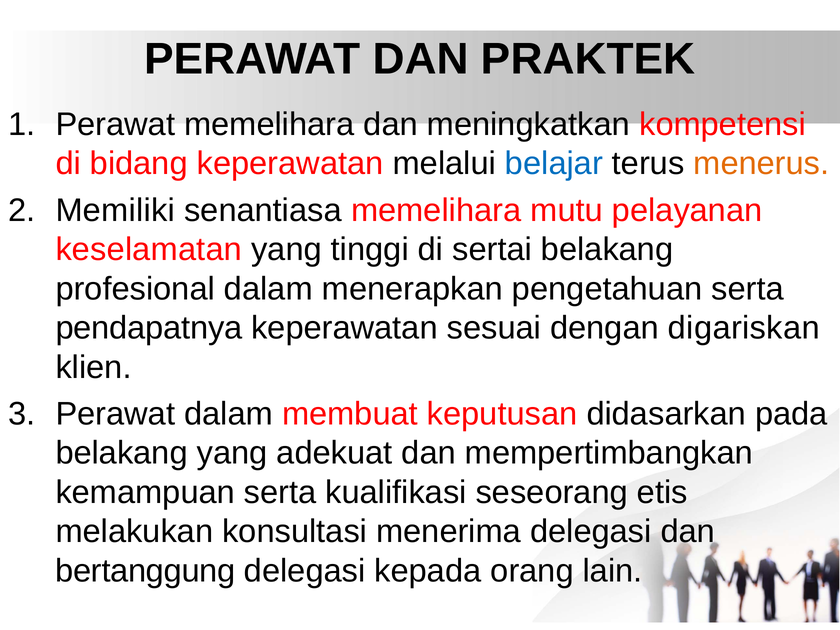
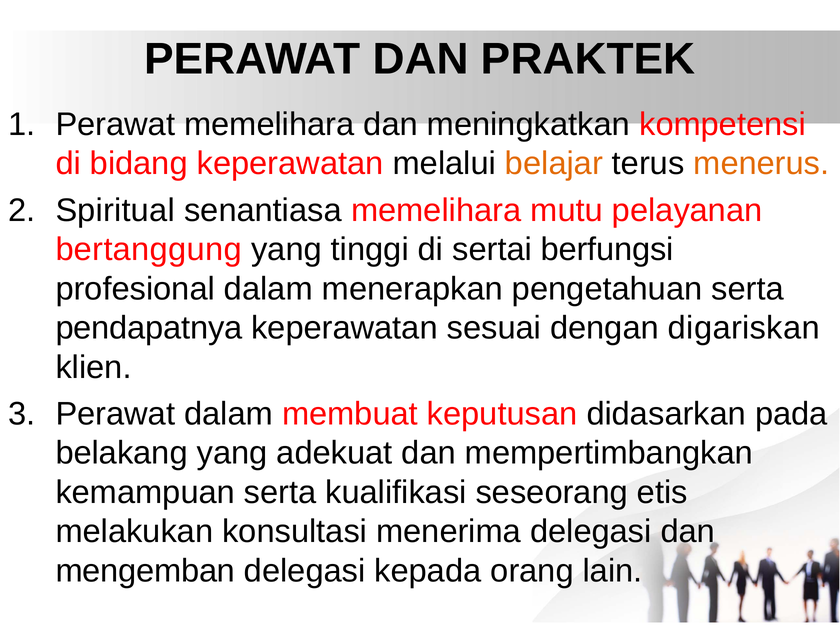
belajar colour: blue -> orange (554, 164)
Memiliki: Memiliki -> Spiritual (115, 210)
keselamatan: keselamatan -> bertanggung (149, 250)
sertai belakang: belakang -> berfungsi (607, 250)
bertanggung: bertanggung -> mengemban (145, 571)
